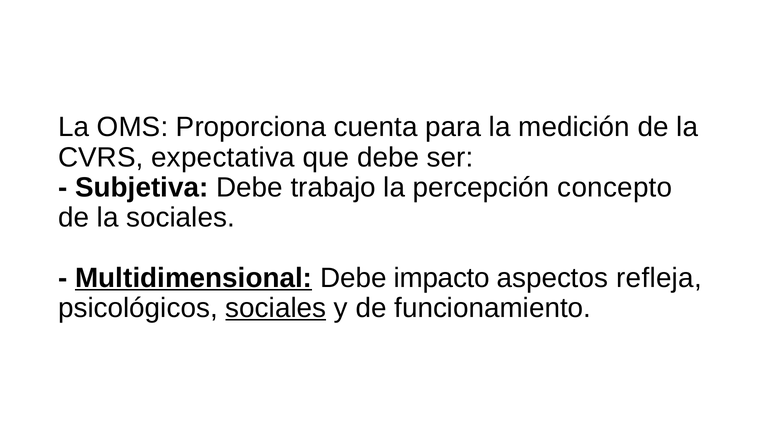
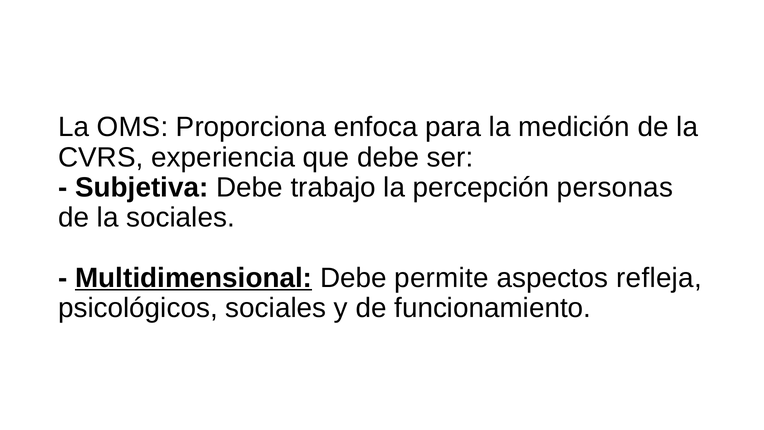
cuenta: cuenta -> enfoca (376, 127)
expectativa: expectativa -> experiencia (223, 157)
concepto: concepto -> personas (615, 187)
impacto: impacto -> permite (442, 278)
sociales underline: present -> none (276, 308)
